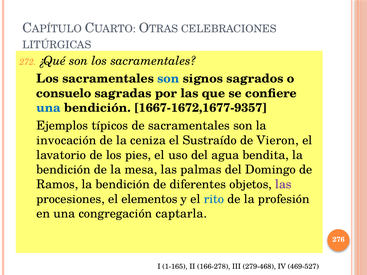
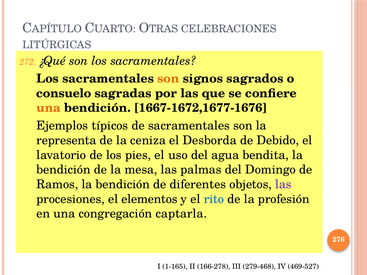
son colour: blue -> orange (168, 79)
una colour: blue -> orange (49, 108)
1667-1672,1677-9357: 1667-1672,1677-9357 -> 1667-1672,1677-1676 (201, 108)
invocación: invocación -> representa (66, 140)
Sustraído: Sustraído -> Desborda (210, 140)
Vieron: Vieron -> Debido (278, 140)
